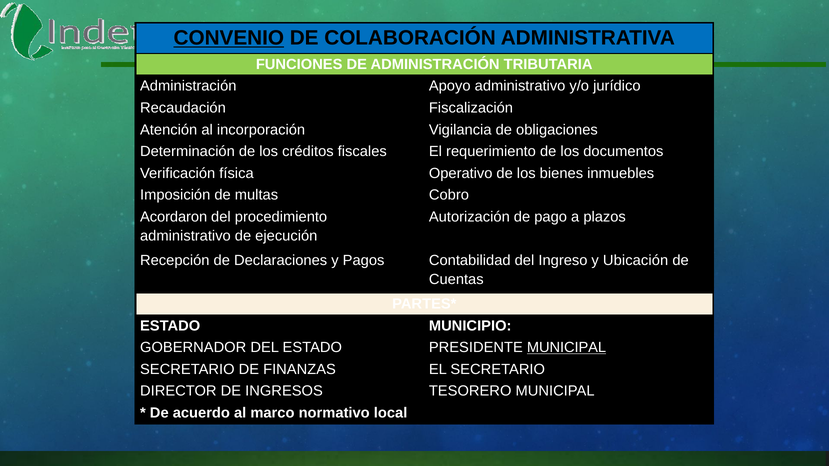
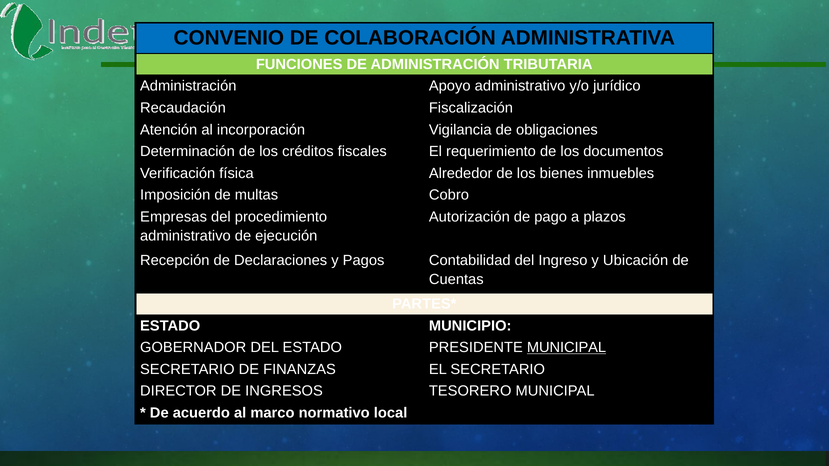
CONVENIO underline: present -> none (229, 38)
Operativo: Operativo -> Alrededor (461, 173)
Acordaron: Acordaron -> Empresas (174, 217)
